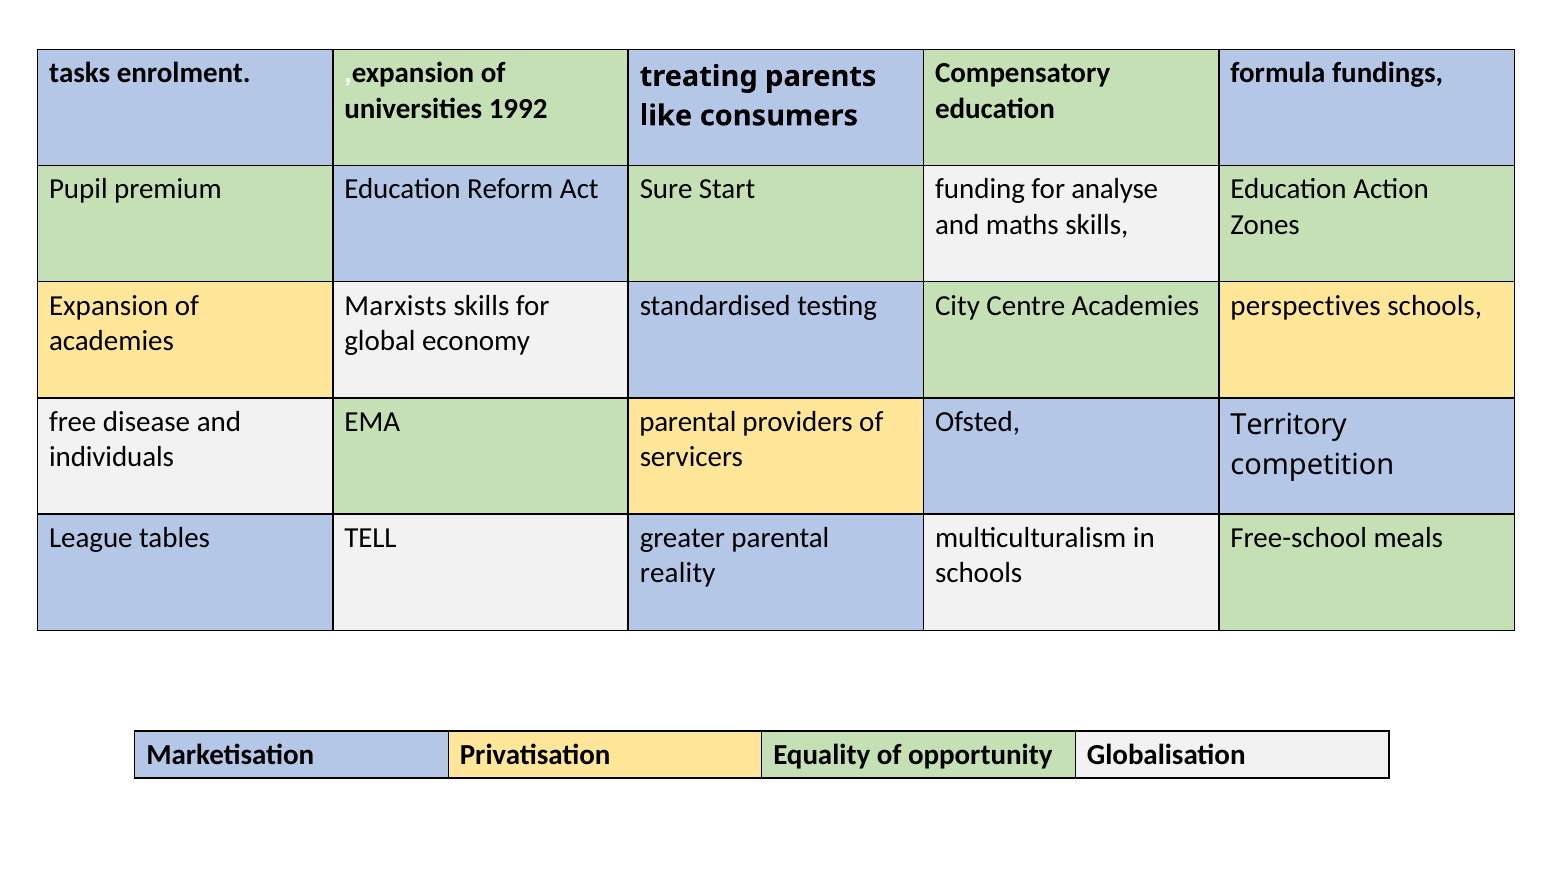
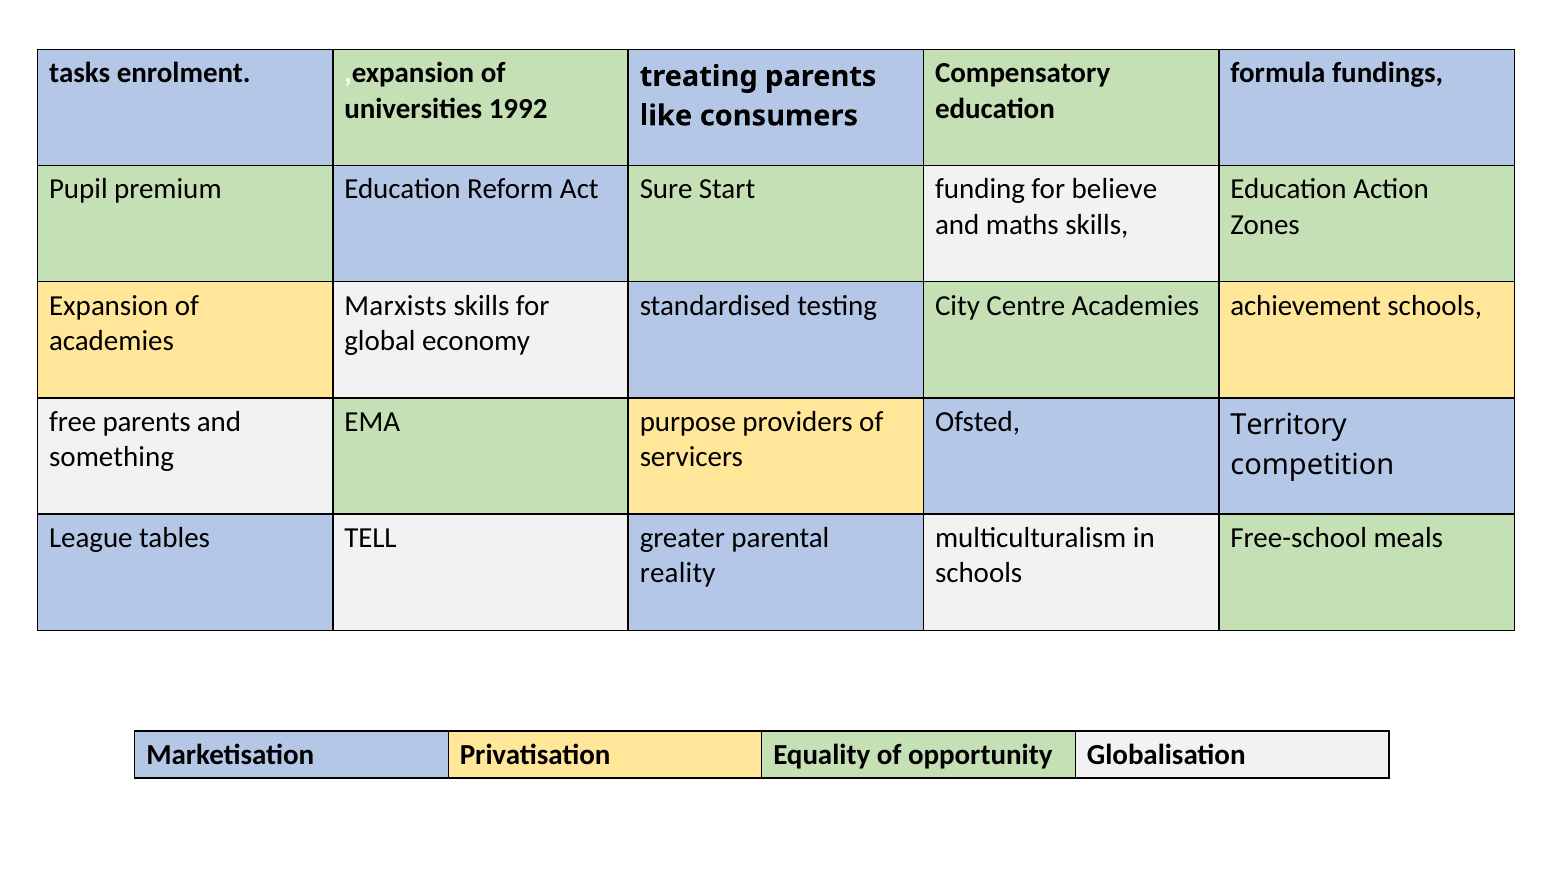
analyse: analyse -> believe (1114, 189)
perspectives: perspectives -> achievement (1306, 305)
free disease: disease -> parents (147, 422)
EMA parental: parental -> purpose (688, 422)
individuals: individuals -> something (111, 457)
